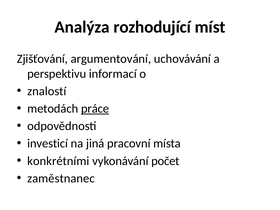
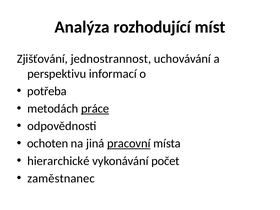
argumentování: argumentování -> jednostrannost (111, 59)
znalostí: znalostí -> potřeba (47, 91)
investicí: investicí -> ochoten (48, 143)
pracovní underline: none -> present (129, 143)
konkrétními: konkrétními -> hierarchické (58, 161)
